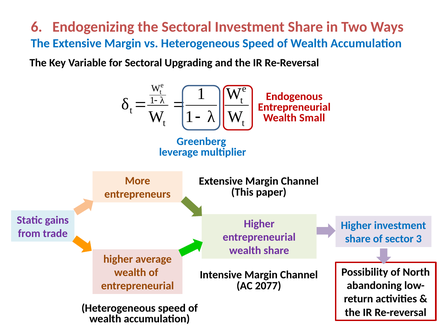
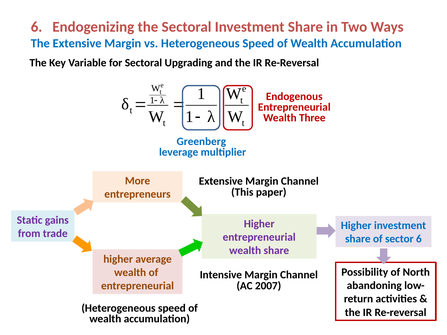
Small: Small -> Three (312, 118)
sector 3: 3 -> 6 (419, 239)
2077: 2077 -> 2007 (268, 286)
